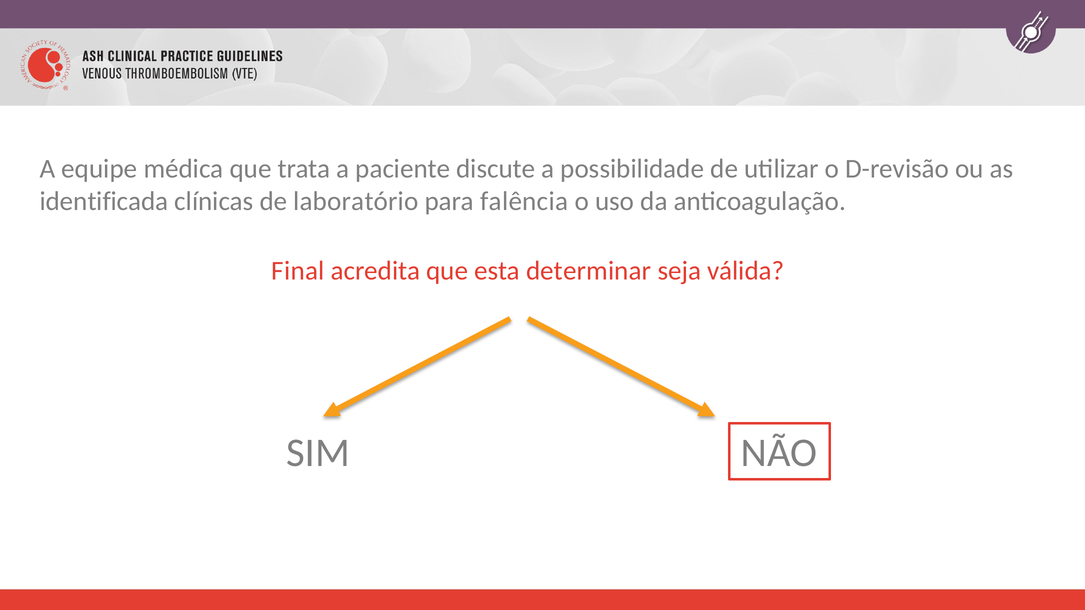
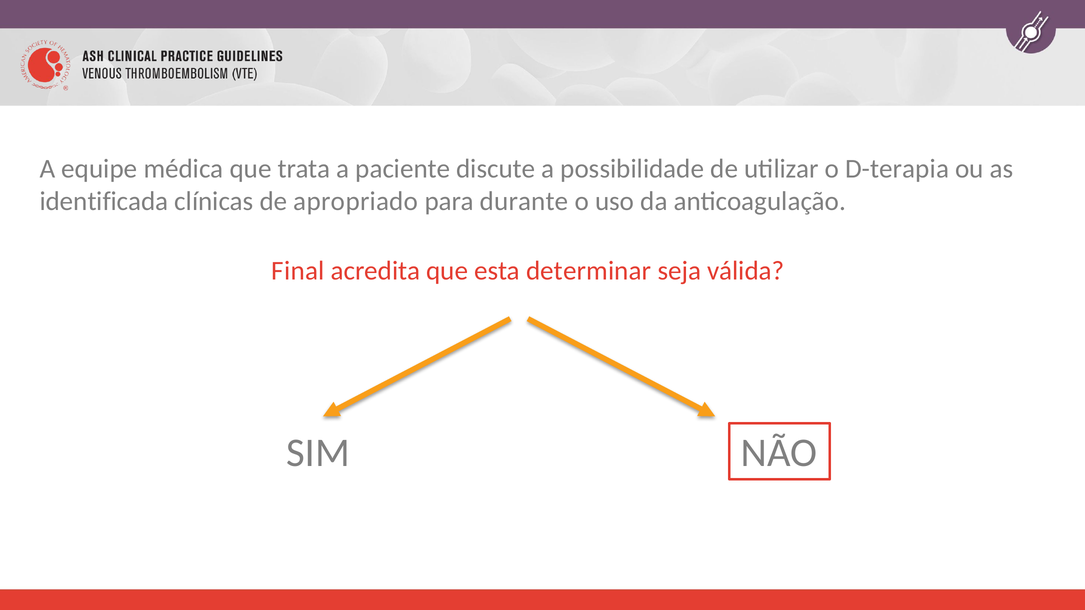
D-revisão: D-revisão -> D-terapia (897, 169)
laboratório: laboratório -> apropriado (356, 202)
falência: falência -> durante (524, 202)
